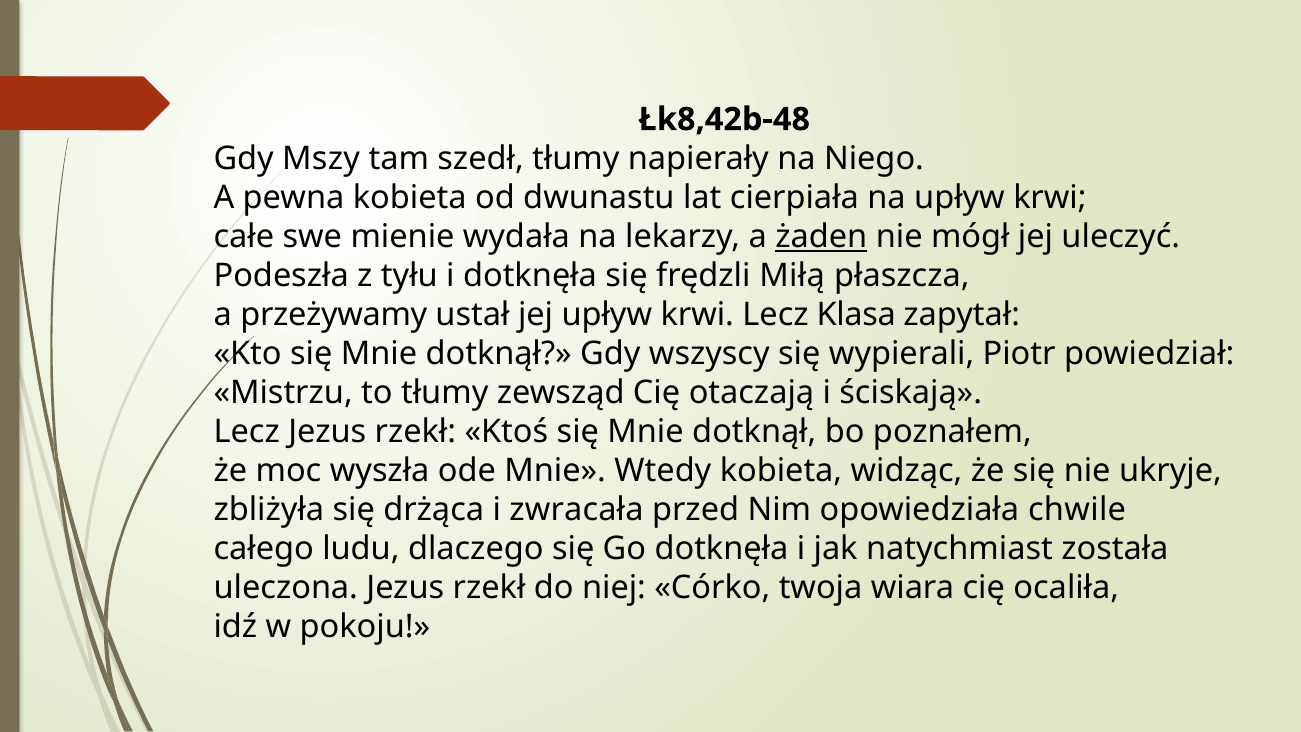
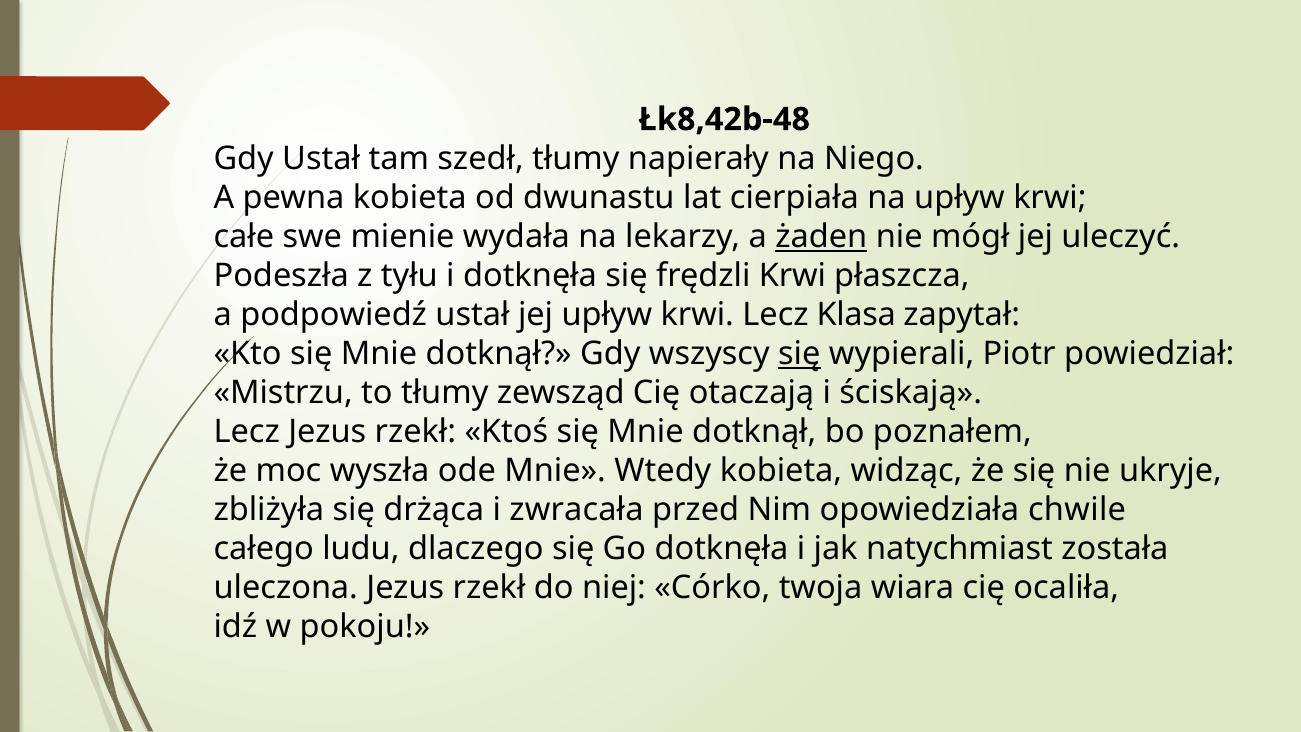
Gdy Mszy: Mszy -> Ustał (321, 158)
frędzli Miłą: Miłą -> Krwi (792, 276)
przeżywamy: przeżywamy -> podpowiedź (334, 315)
się underline: none -> present (799, 354)
